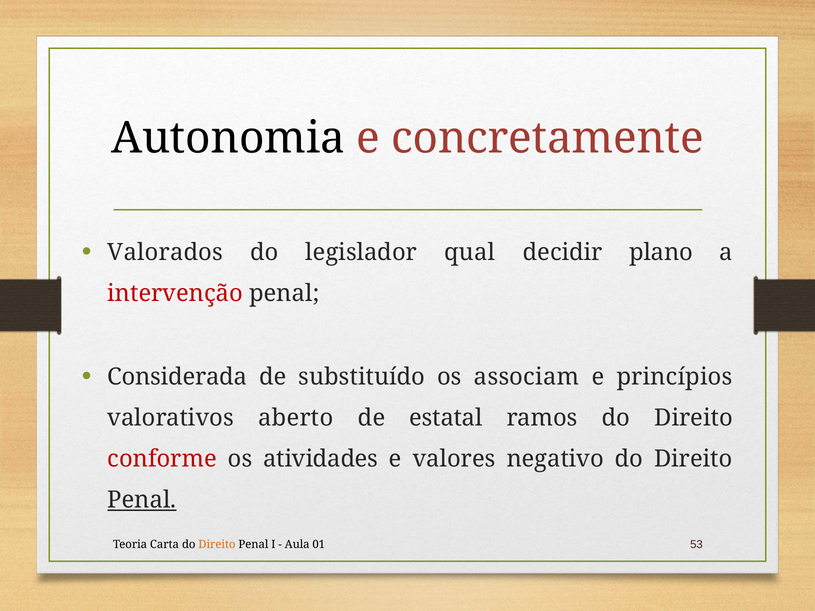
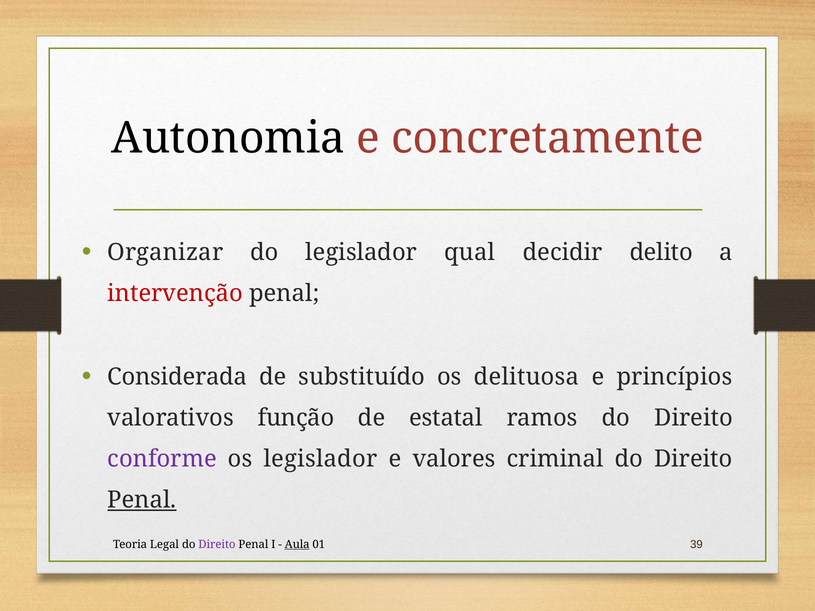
Valorados: Valorados -> Organizar (165, 252)
plano: plano -> delito (661, 252)
associam: associam -> delituosa (527, 377)
aberto: aberto -> função (296, 418)
conforme colour: red -> purple (162, 459)
os atividades: atividades -> legislador (320, 459)
negativo: negativo -> criminal (555, 459)
Carta: Carta -> Legal (164, 545)
Direito colour: orange -> purple (217, 545)
Aula underline: none -> present (297, 545)
53: 53 -> 39 (697, 545)
